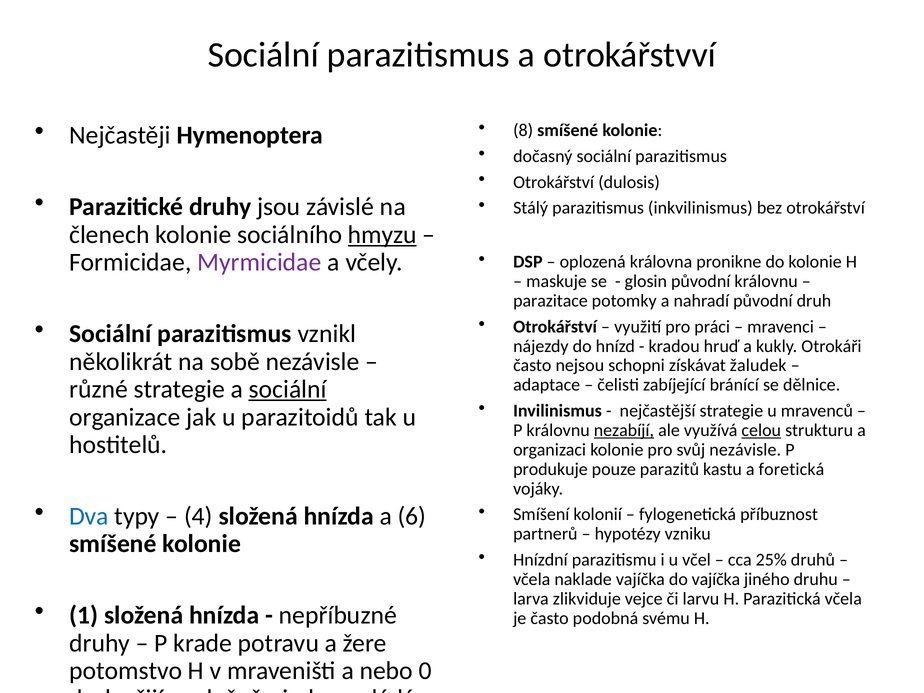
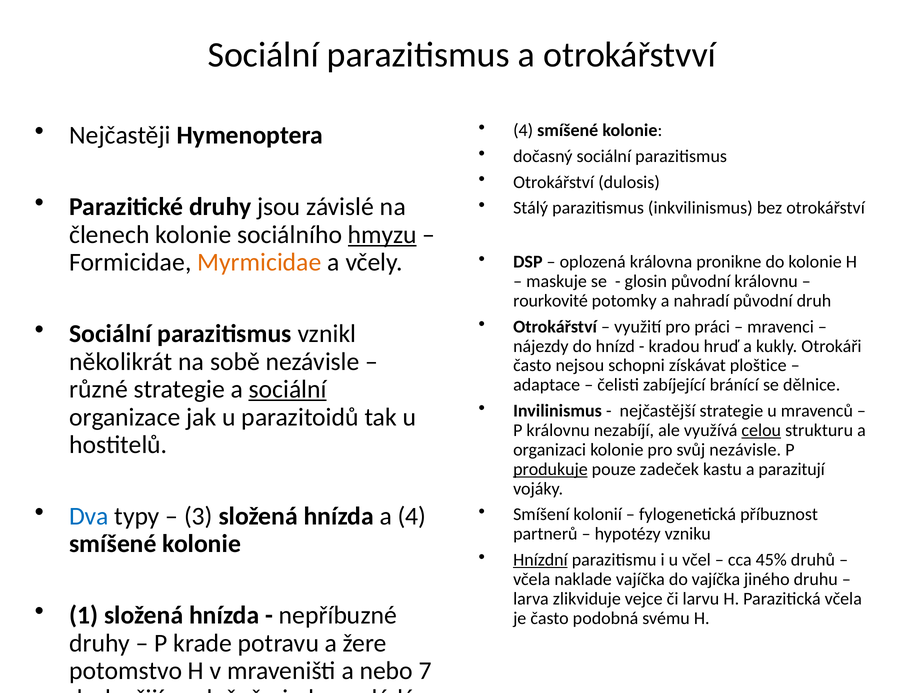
8: 8 -> 4 (523, 130)
Myrmicidae colour: purple -> orange (259, 262)
parazitace: parazitace -> rourkovité (551, 301)
žaludek: žaludek -> ploštice (758, 366)
nezabíjí underline: present -> none (624, 430)
produkuje underline: none -> present (550, 469)
parazitů: parazitů -> zadeček (669, 469)
foretická: foretická -> parazitují (792, 469)
4: 4 -> 3 (198, 516)
a 6: 6 -> 4 (412, 516)
Hnízdní underline: none -> present (540, 560)
25%: 25% -> 45% (771, 560)
0: 0 -> 7 (425, 671)
